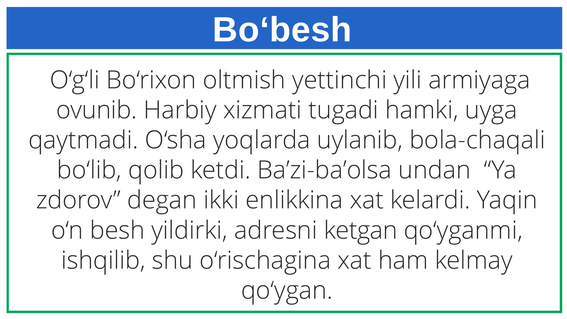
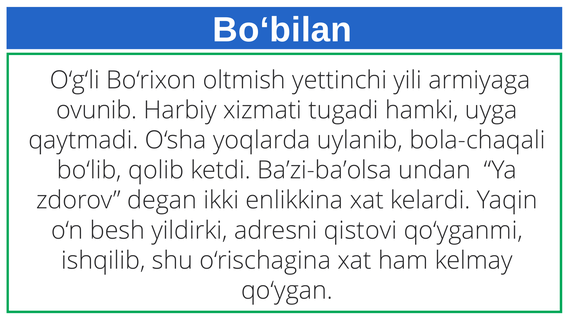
Bo‘besh: Bo‘besh -> Bo‘bilan (282, 30)
ketgan: ketgan -> qistovi (360, 230)
